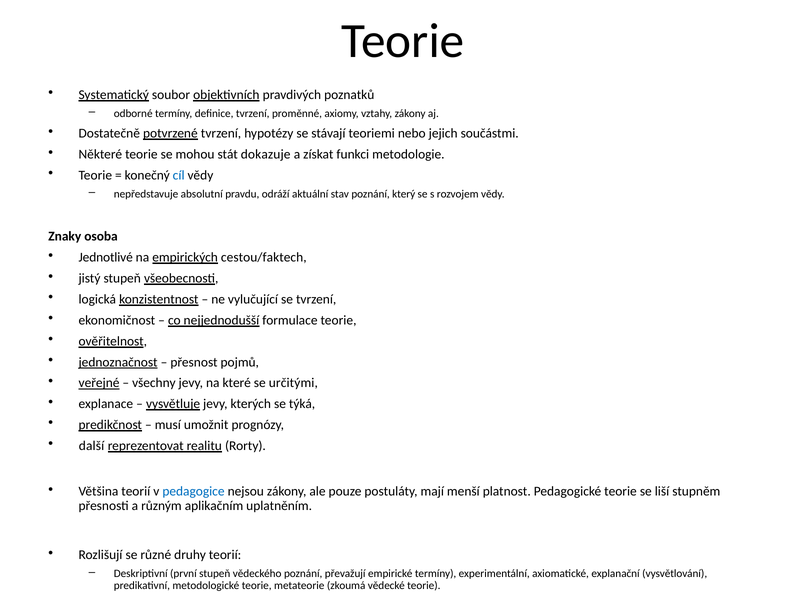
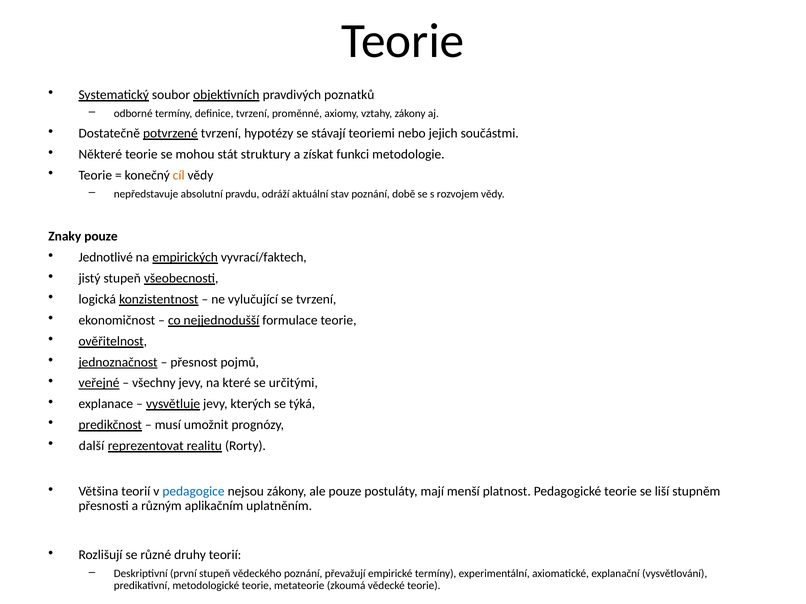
dokazuje: dokazuje -> struktury (266, 155)
cíl colour: blue -> orange (179, 175)
který: který -> době (404, 194)
Znaky osoba: osoba -> pouze (101, 237)
cestou/faktech: cestou/faktech -> vyvrací/faktech (264, 258)
